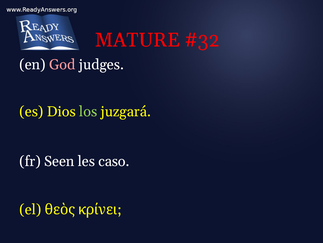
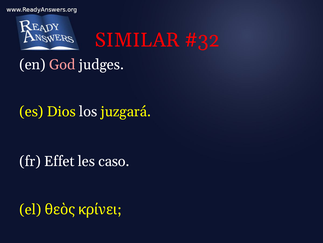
MATURE: MATURE -> SIMILAR (137, 40)
los colour: light green -> white (88, 111)
Seen: Seen -> Effet (59, 161)
